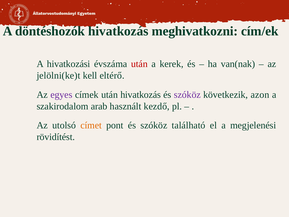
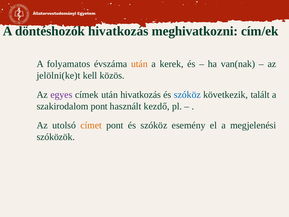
hivatkozási: hivatkozási -> folyamatos (69, 64)
után colour: red -> orange (139, 64)
eltérő: eltérő -> közös (112, 75)
szóköz colour: purple -> blue (187, 95)
azon: azon -> talált (260, 95)
szakirodalom arab: arab -> pont (99, 106)
található: található -> esemény (189, 125)
rövidítést: rövidítést -> szóközök (56, 137)
